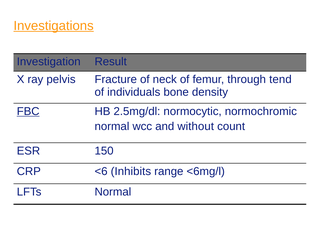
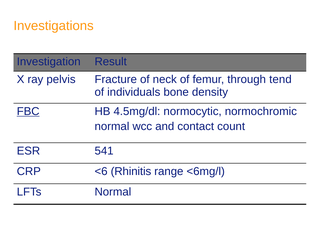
Investigations underline: present -> none (54, 26)
2.5mg/dl: 2.5mg/dl -> 4.5mg/dl (137, 111)
without: without -> contact (196, 126)
150: 150 -> 541 (104, 151)
Inhibits: Inhibits -> Rhinitis (131, 172)
